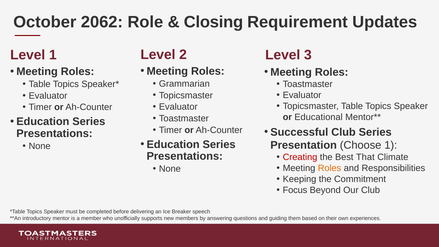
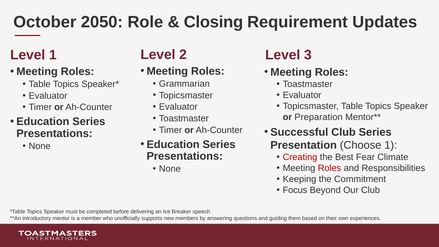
2062: 2062 -> 2050 (102, 22)
Educational: Educational -> Preparation (319, 117)
That: That -> Fear (365, 157)
Roles colour: orange -> red (330, 168)
